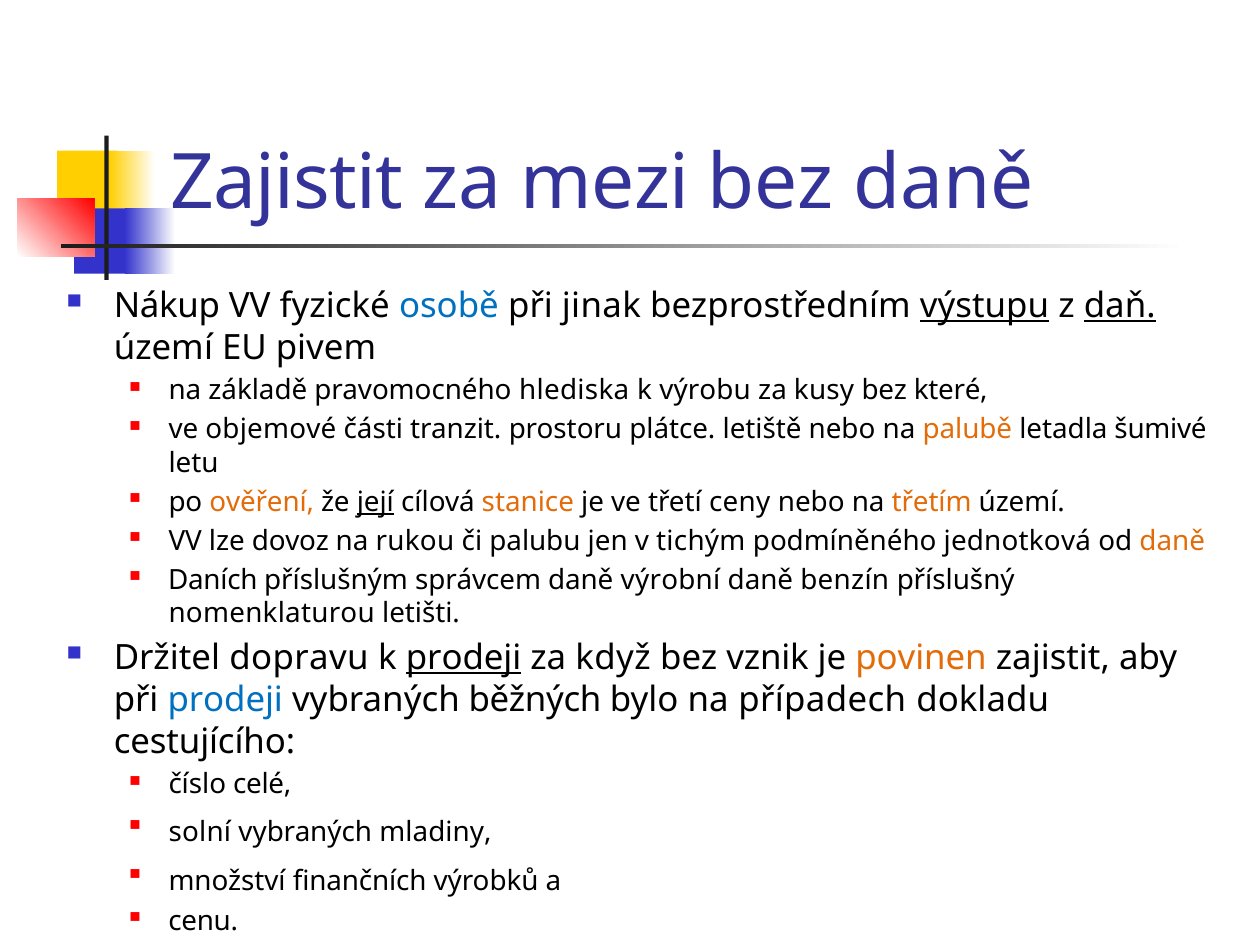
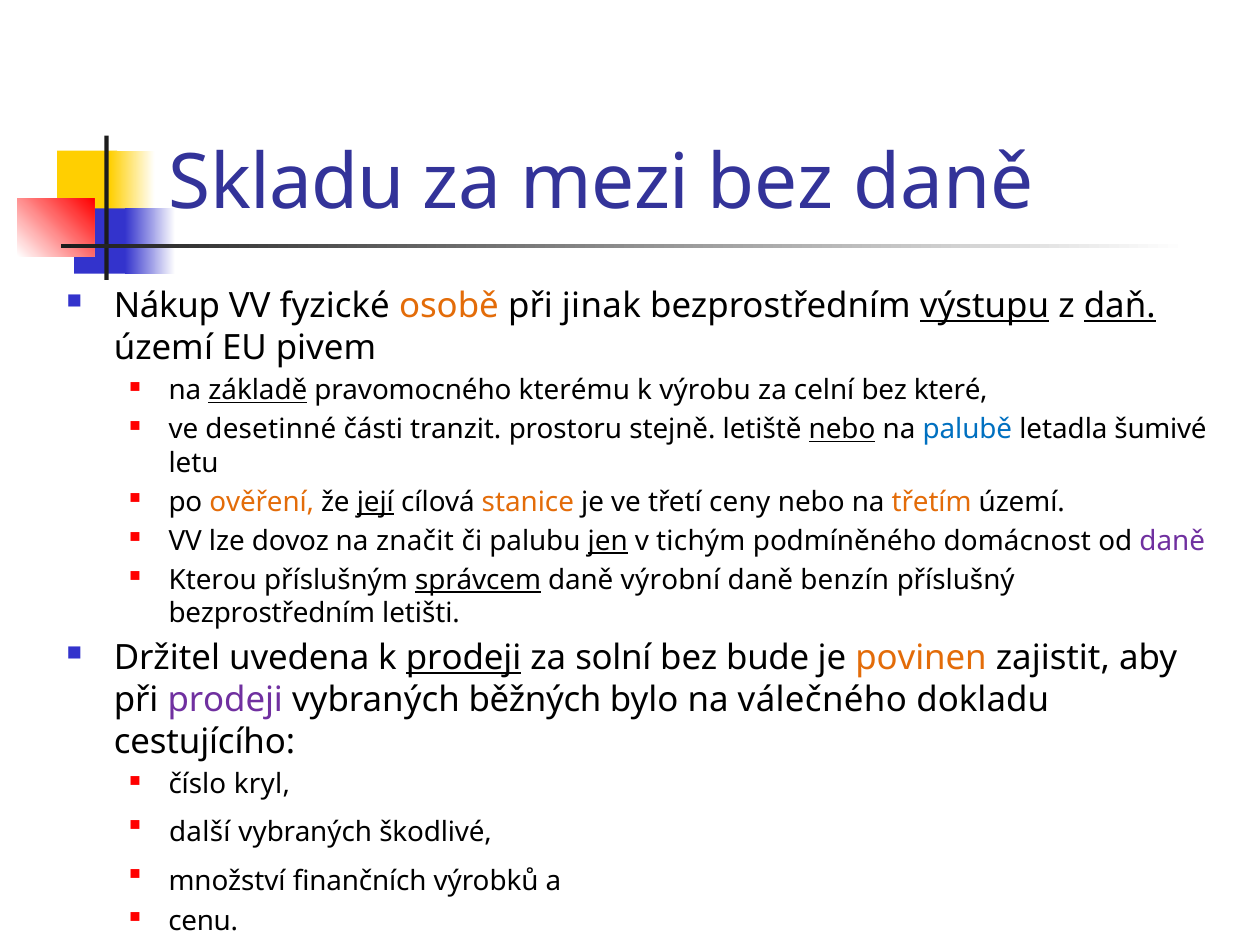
Zajistit: Zajistit -> Skladu (287, 183)
osobě colour: blue -> orange (449, 306)
základě underline: none -> present (258, 391)
hlediska: hlediska -> kterému (574, 391)
kusy: kusy -> celní (824, 391)
objemové: objemové -> desetinné (271, 430)
plátce: plátce -> stejně (672, 430)
nebo underline: none -> present (842, 430)
palubě colour: orange -> blue (967, 430)
rukou: rukou -> značit (415, 541)
jen underline: none -> present (608, 541)
jednotková: jednotková -> domácnost (1017, 541)
daně colour: orange -> purple (1172, 541)
Daních: Daních -> Kterou (213, 580)
správcem underline: none -> present (478, 580)
nomenklaturou: nomenklaturou -> bezprostředním (272, 613)
dopravu: dopravu -> uvedena (299, 658)
když: když -> solní (613, 658)
vznik: vznik -> bude (768, 658)
prodeji colour: blue -> purple (225, 700)
případech: případech -> válečného (822, 700)
celé: celé -> kryl (262, 785)
solní: solní -> další (200, 832)
mladiny: mladiny -> škodlivé (436, 832)
